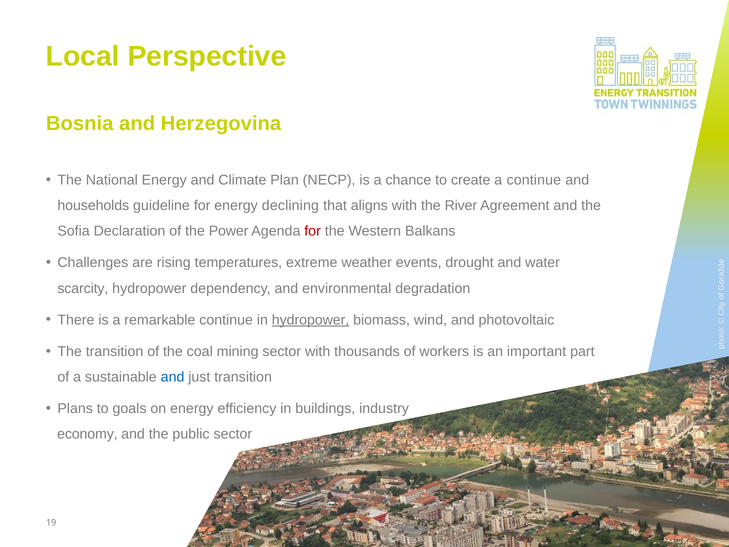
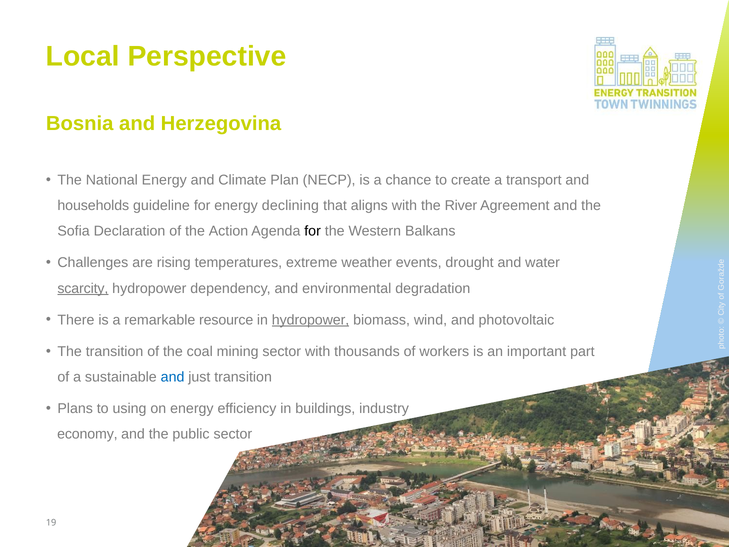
a continue: continue -> transport (534, 180)
Power: Power -> Action (228, 231)
for colour: red -> black (313, 231)
scarcity underline: none -> present (83, 288)
remarkable continue: continue -> resource (226, 320)
goals: goals -> using (130, 409)
